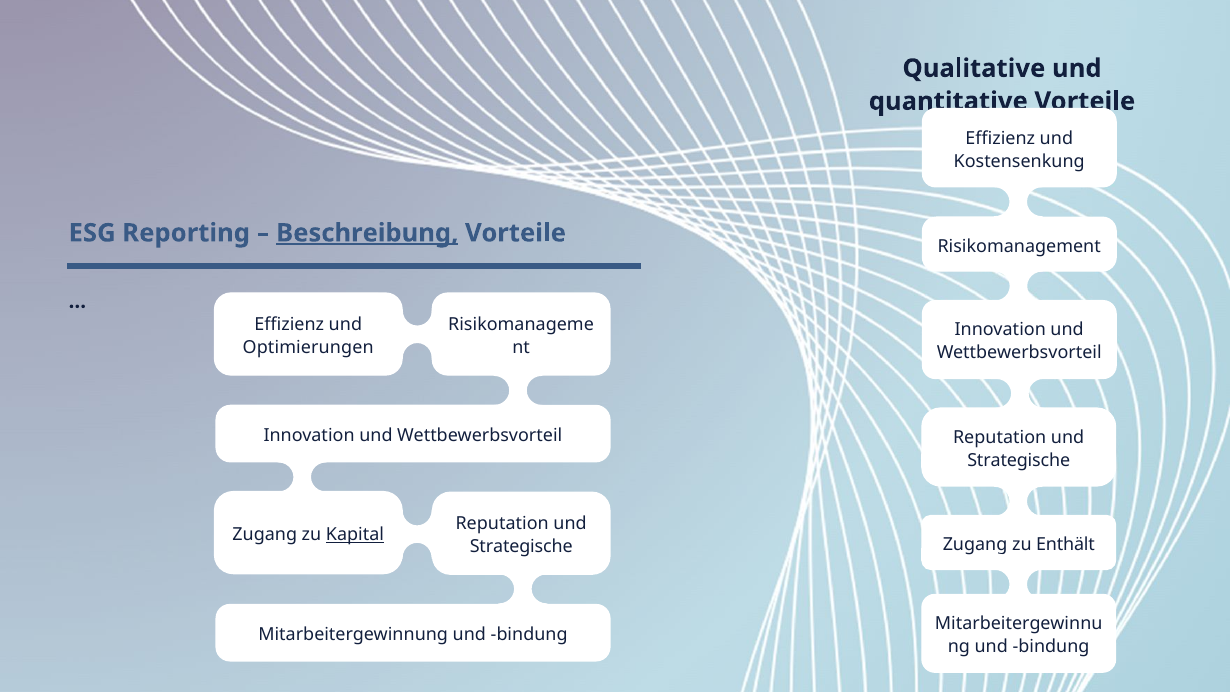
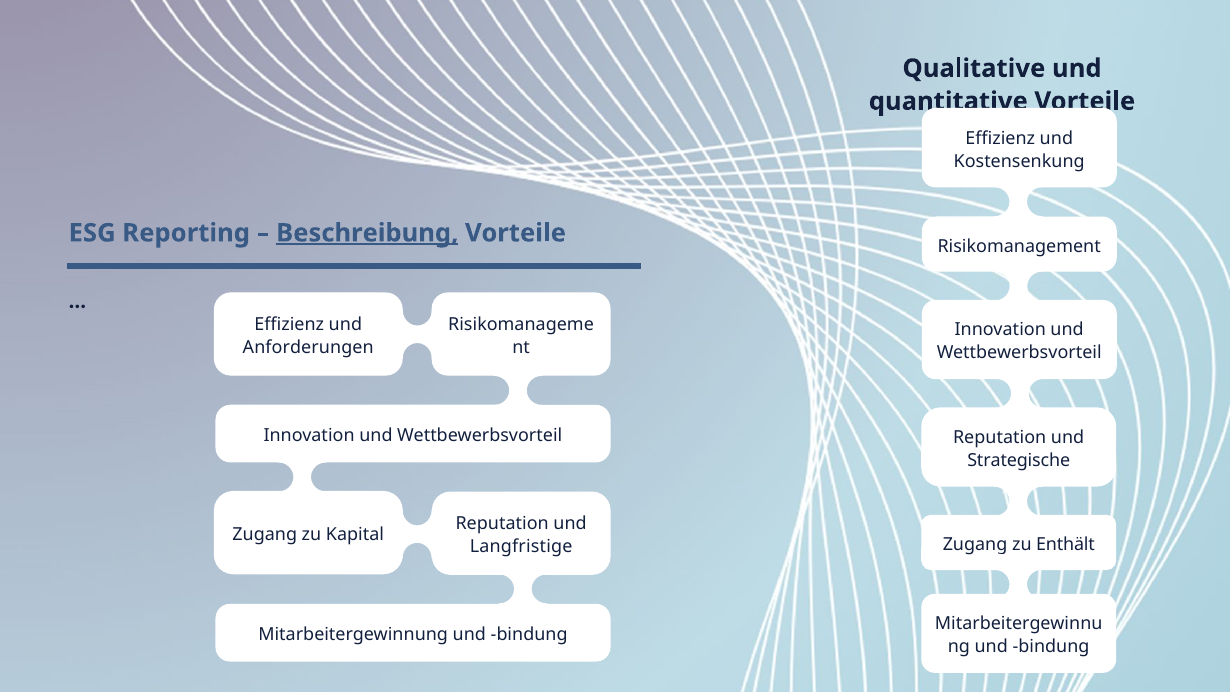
Optimierungen: Optimierungen -> Anforderungen (308, 347)
Kapital underline: present -> none (355, 534)
Strategische: Strategische -> Langfristige (521, 547)
